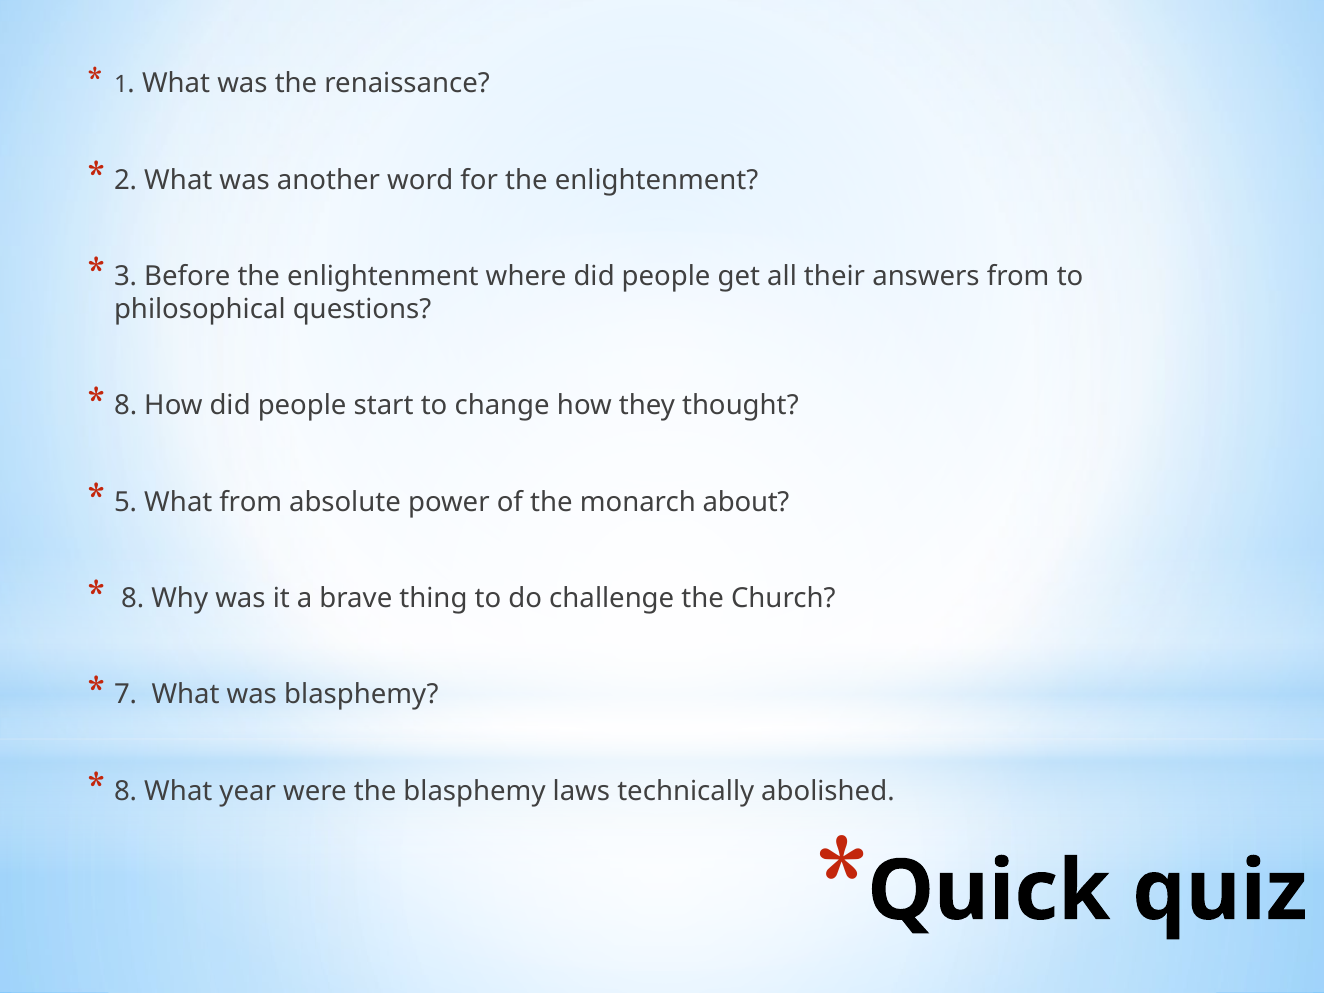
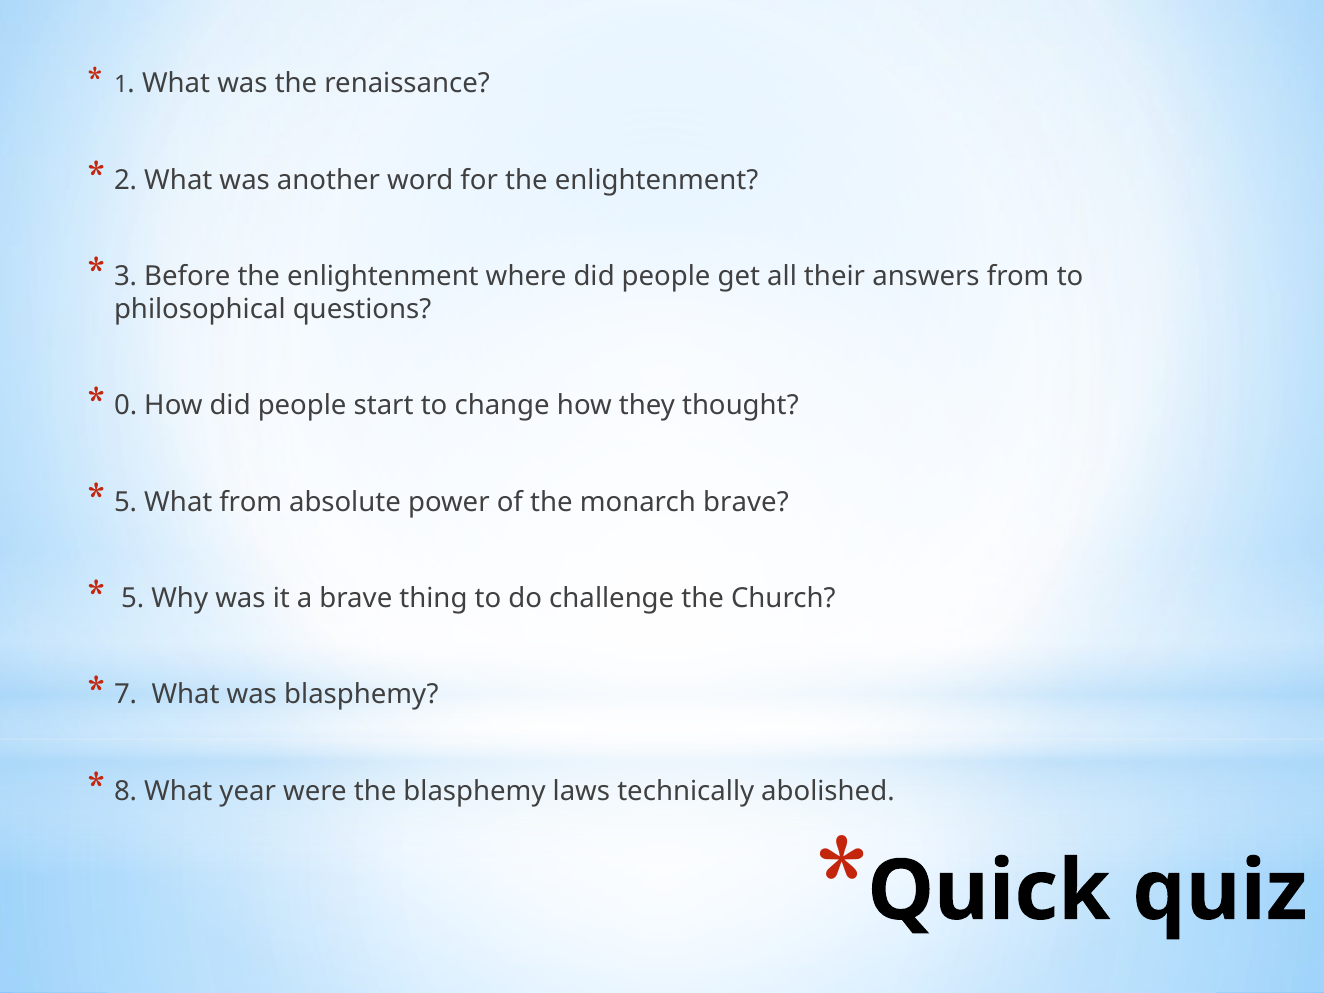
8: 8 -> 0 (126, 406)
monarch about: about -> brave (746, 502)
8: 8 -> 5 (133, 598)
